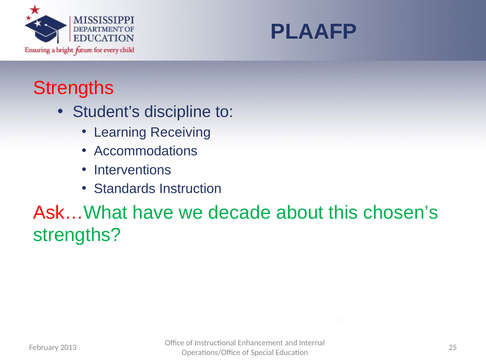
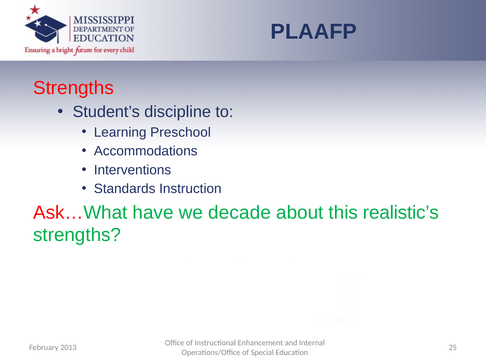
Receiving: Receiving -> Preschool (181, 132)
chosen’s: chosen’s -> realistic’s (401, 213)
